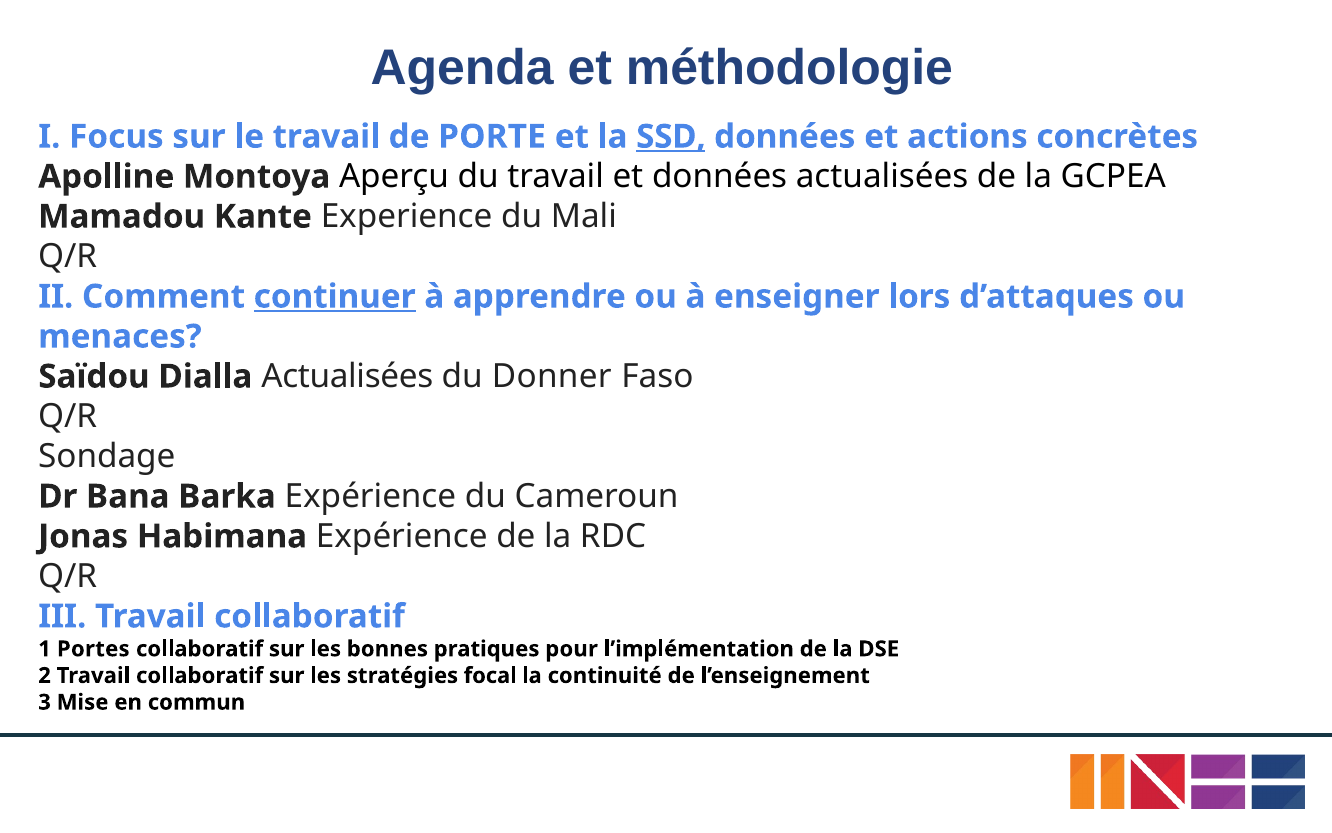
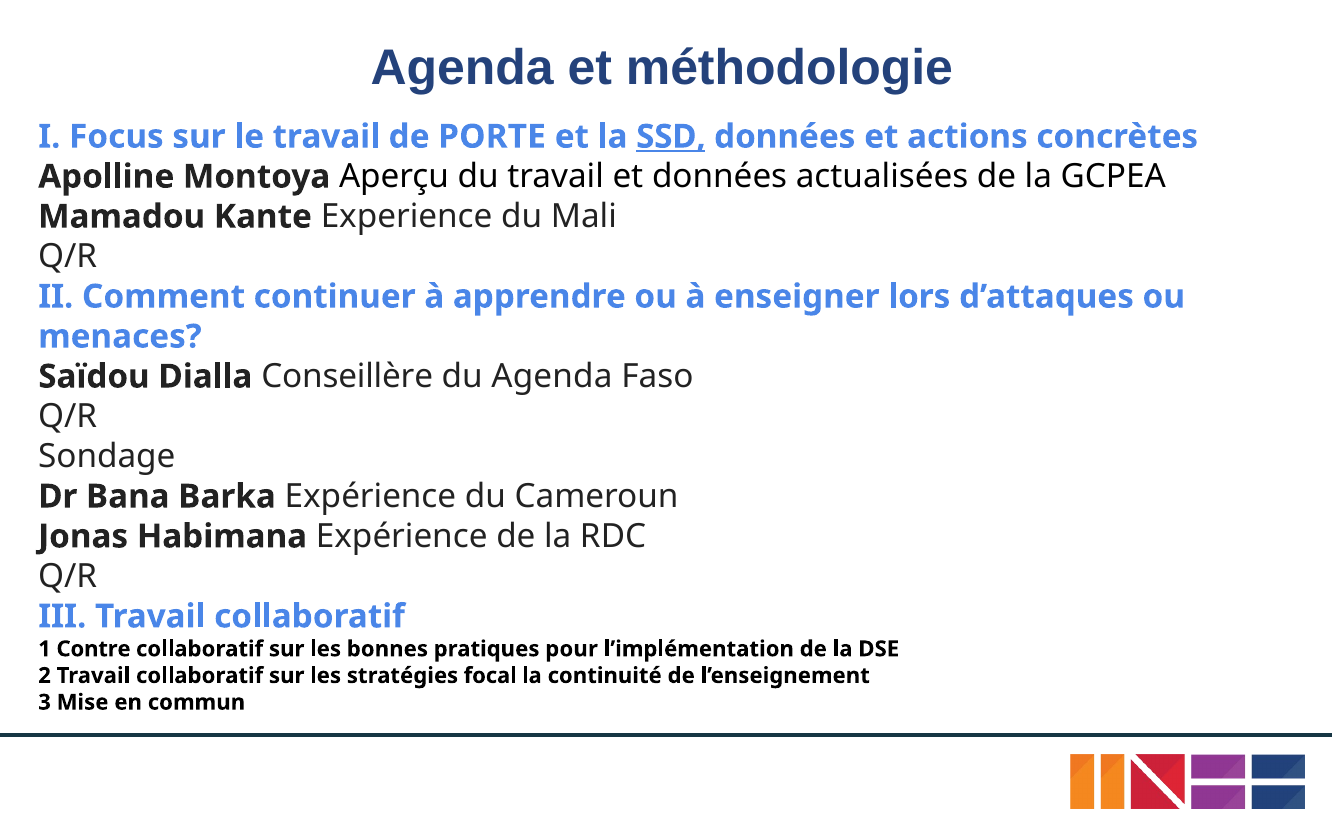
continuer underline: present -> none (335, 296)
Dialla Actualisées: Actualisées -> Conseillère (347, 376)
du Donner: Donner -> Agenda (552, 376)
Portes: Portes -> Contre (94, 649)
